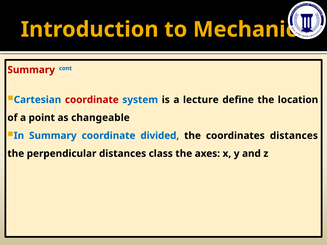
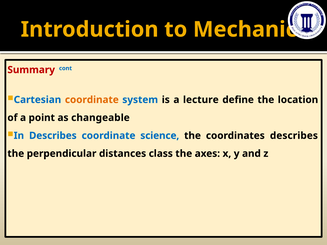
coordinate colour: red -> orange (92, 100)
In Summary: Summary -> Describes (53, 136)
divided: divided -> science (160, 136)
coordinates distances: distances -> describes (294, 136)
